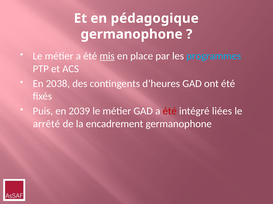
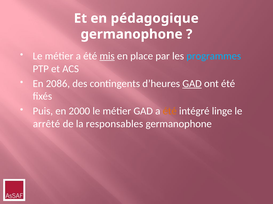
2038: 2038 -> 2086 (58, 84)
GAD underline: none -> present (192, 84)
2039: 2039 -> 2000 (79, 111)
été colour: red -> orange (170, 111)
liées: liées -> linge (222, 111)
encadrement: encadrement -> responsables (115, 124)
